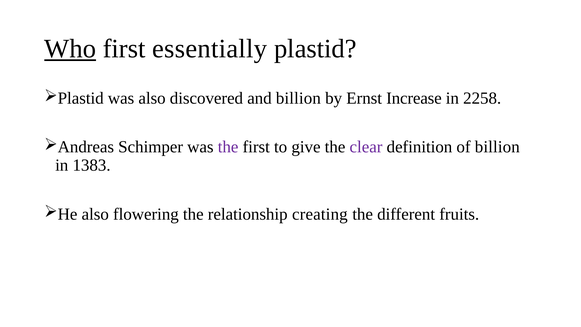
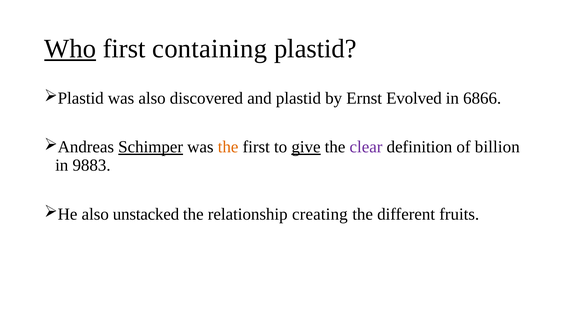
essentially: essentially -> containing (210, 49)
and billion: billion -> plastid (298, 98)
Increase: Increase -> Evolved (414, 98)
2258: 2258 -> 6866 (482, 98)
Schimper underline: none -> present (151, 147)
the colour: purple -> orange (228, 147)
give underline: none -> present (306, 147)
1383: 1383 -> 9883 (92, 165)
flowering: flowering -> unstacked (146, 214)
